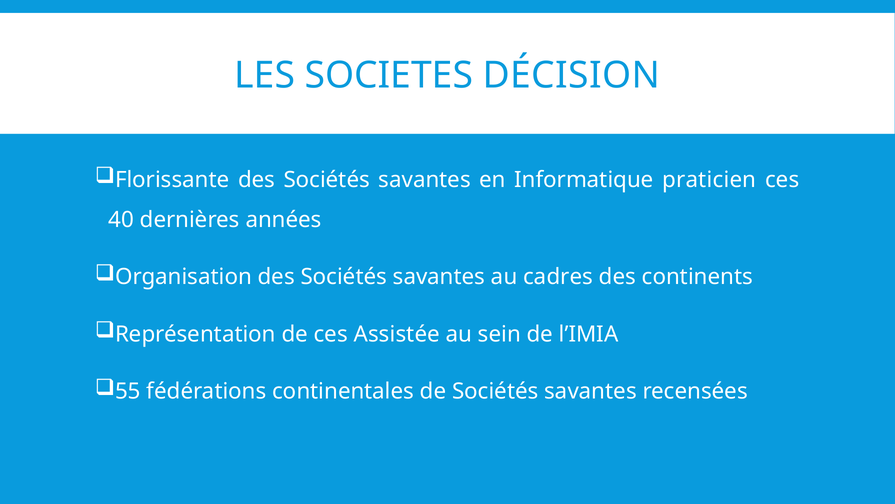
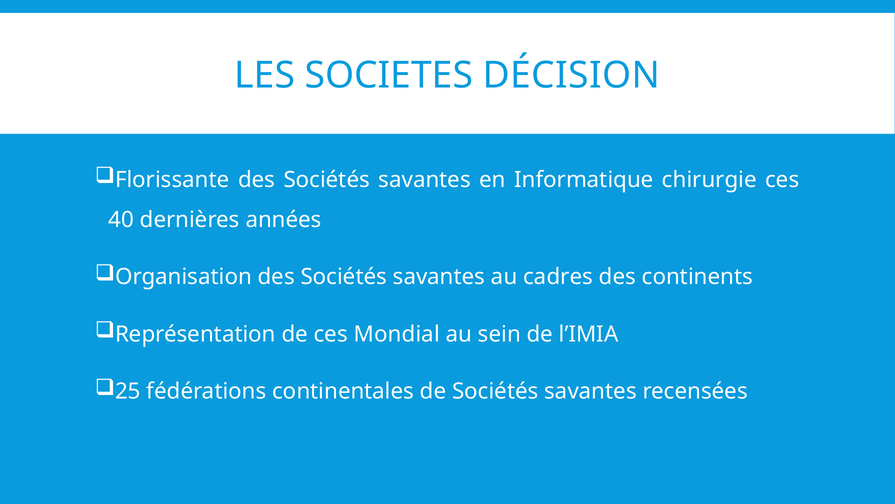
praticien: praticien -> chirurgie (709, 179)
Assistée: Assistée -> Mondial (397, 334)
55: 55 -> 25 (128, 391)
